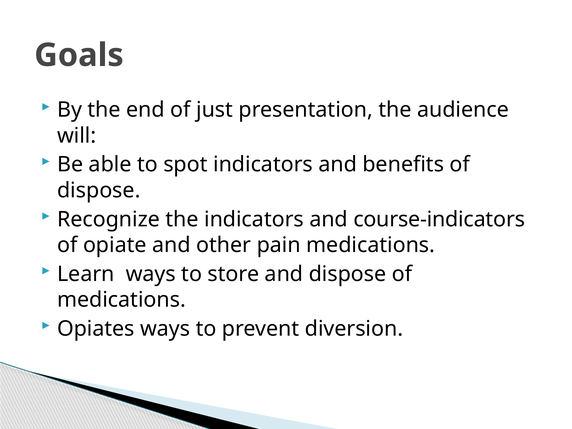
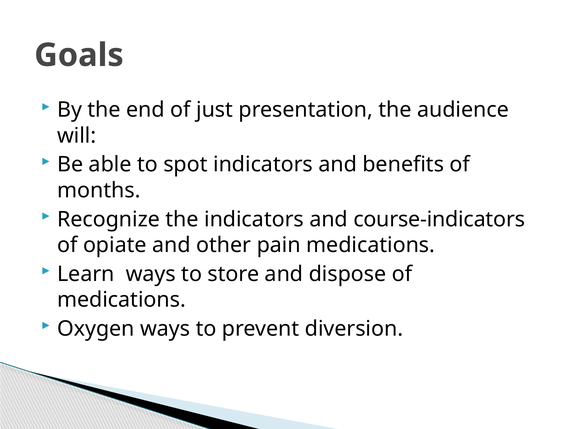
dispose: dispose -> months (99, 190)
Opiates: Opiates -> Oxygen (96, 329)
